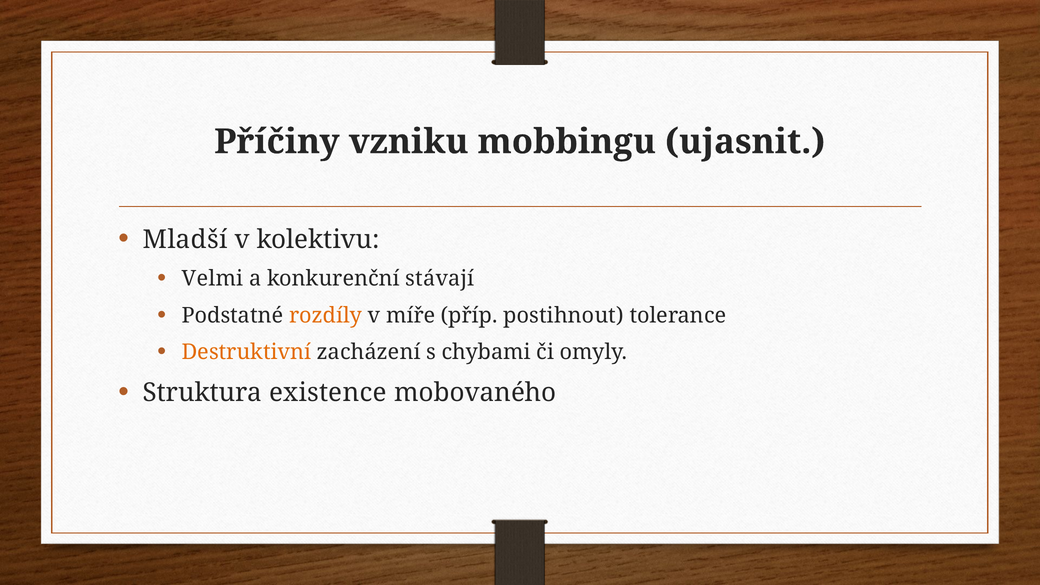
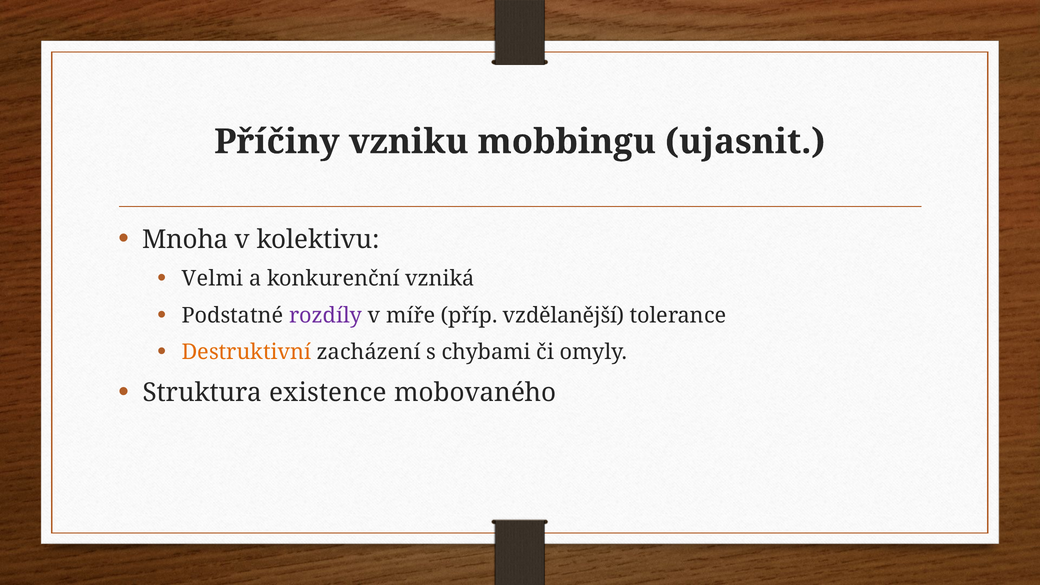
Mladší: Mladší -> Mnoha (185, 239)
stávají: stávají -> vzniká (440, 279)
rozdíly colour: orange -> purple (326, 315)
postihnout: postihnout -> vzdělanější (564, 315)
